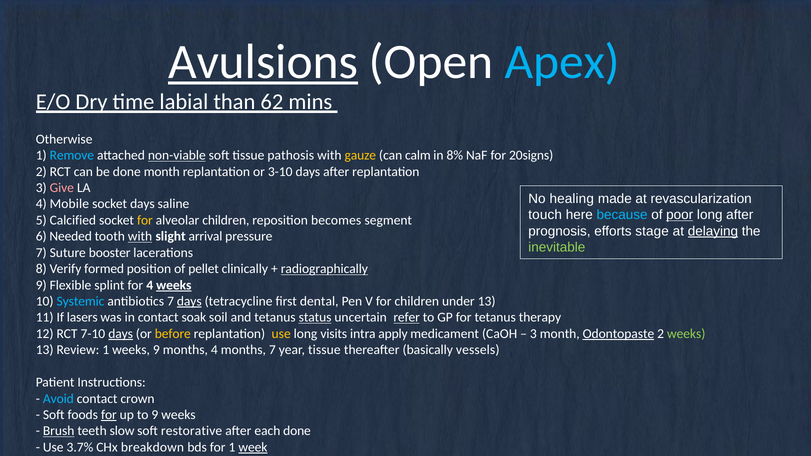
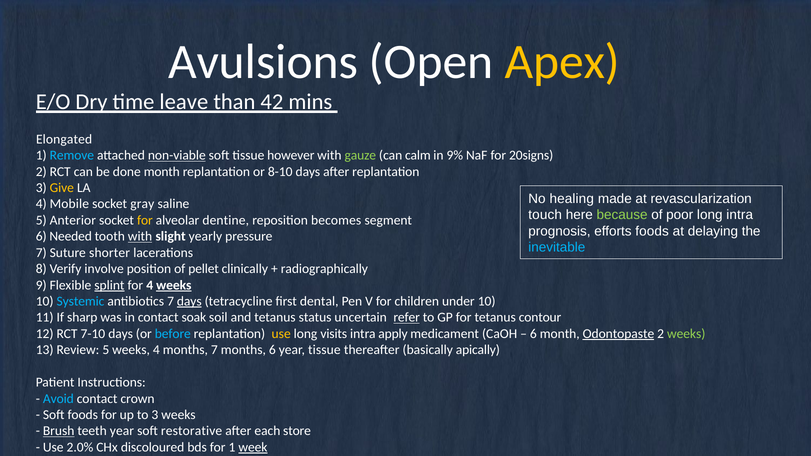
Avulsions underline: present -> none (263, 62)
Apex colour: light blue -> yellow (562, 62)
labial: labial -> leave (184, 102)
62: 62 -> 42 (272, 102)
Otherwise: Otherwise -> Elongated (64, 139)
pathosis: pathosis -> however (291, 155)
gauze colour: yellow -> light green (360, 155)
8%: 8% -> 9% (455, 155)
3-10: 3-10 -> 8-10 (280, 172)
Give colour: pink -> yellow (62, 188)
socket days: days -> gray (142, 204)
because colour: light blue -> light green (622, 215)
poor underline: present -> none (680, 215)
long after: after -> intra (740, 215)
Calcified: Calcified -> Anterior (73, 220)
alveolar children: children -> dentine (226, 220)
efforts stage: stage -> foods (652, 231)
delaying underline: present -> none (713, 231)
arrival: arrival -> yearly (205, 237)
inevitable colour: light green -> light blue (557, 248)
booster: booster -> shorter (110, 253)
formed: formed -> involve (104, 269)
radiographically underline: present -> none (324, 269)
splint underline: none -> present (109, 285)
under 13: 13 -> 10 (487, 301)
lasers: lasers -> sharp (82, 318)
status underline: present -> none (315, 318)
therapy: therapy -> contour (540, 318)
days underline: present -> none (121, 334)
before colour: yellow -> light blue (173, 334)
3: 3 -> 6 (533, 334)
Review 1: 1 -> 5 (106, 350)
weeks 9: 9 -> 4 (156, 350)
months 4: 4 -> 7 (214, 350)
months 7: 7 -> 6 (272, 350)
vessels: vessels -> apically (478, 350)
for underline: present -> none (109, 415)
to 9: 9 -> 3 (155, 415)
teeth slow: slow -> year (122, 431)
each done: done -> store (297, 431)
3.7%: 3.7% -> 2.0% (80, 447)
breakdown: breakdown -> discoloured (153, 447)
